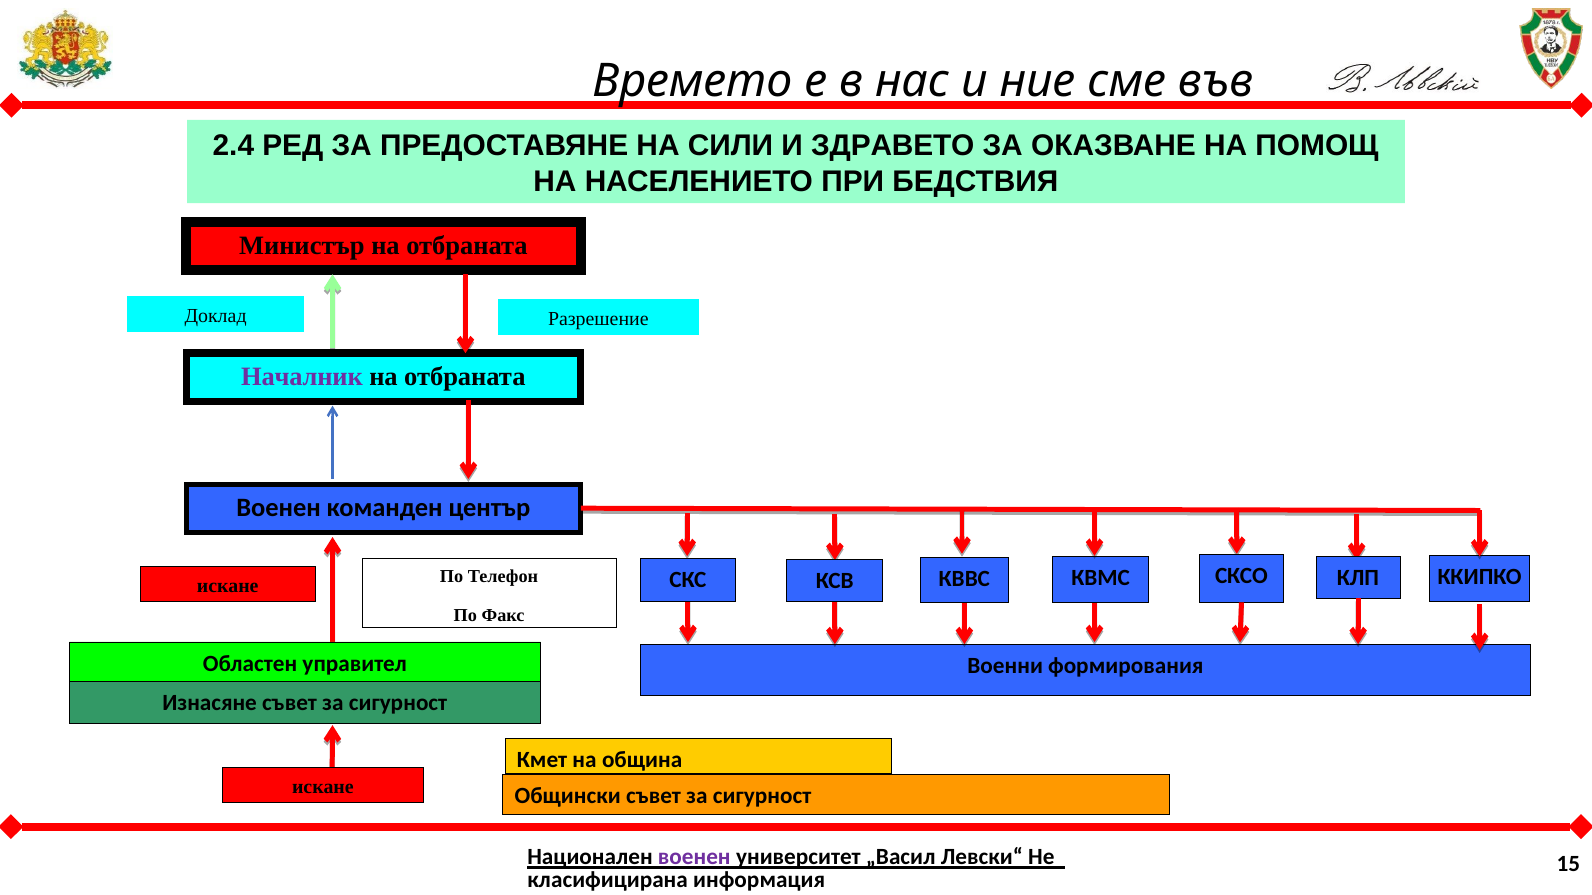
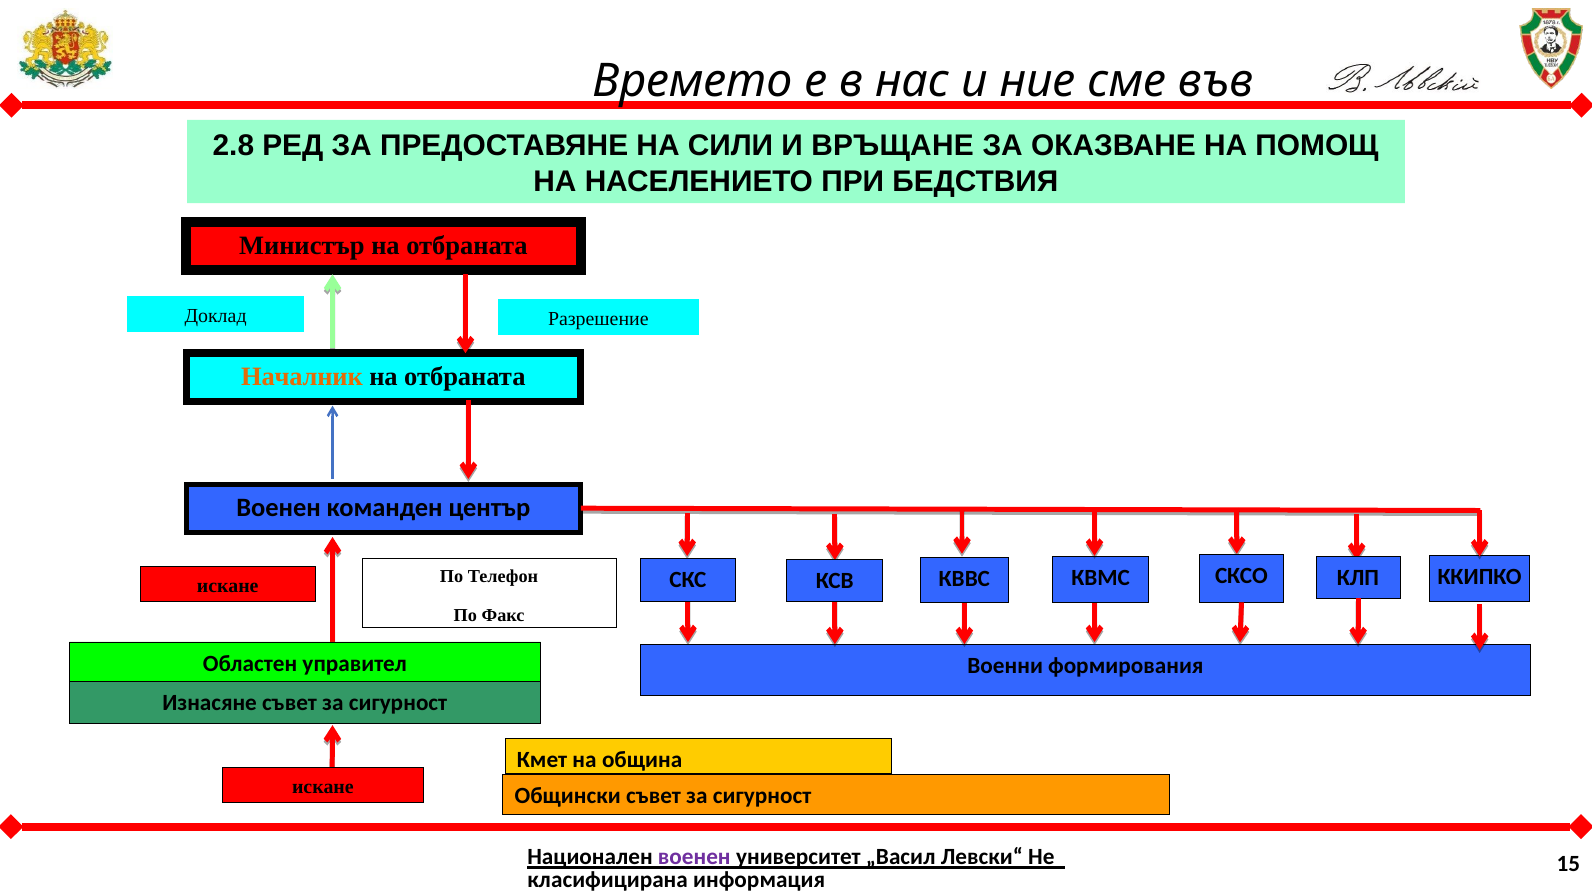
2.4: 2.4 -> 2.8 (233, 146)
ЗДРАВЕТО: ЗДРАВЕТО -> ВРЪЩАНЕ (893, 146)
Началник colour: purple -> orange (302, 377)
